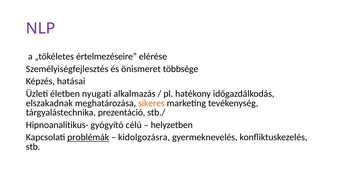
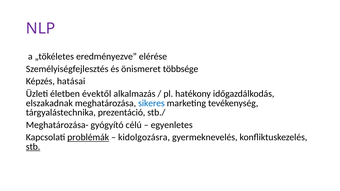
értelmezéseire: értelmezéseire -> eredményezve (106, 56)
nyugati: nyugati -> évektől (97, 94)
sikeres colour: orange -> blue (151, 103)
Hipnoanalitikus-: Hipnoanalitikus- -> Meghatározása- (57, 125)
helyzetben: helyzetben -> egyenletes (172, 125)
stb underline: none -> present (33, 147)
